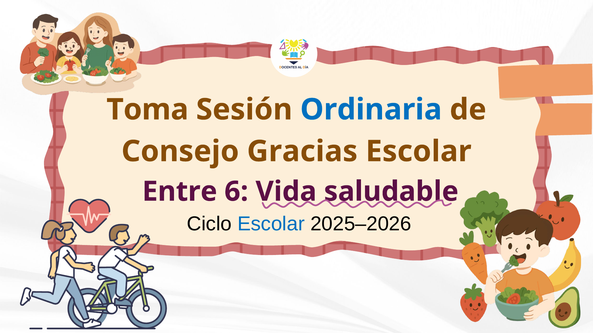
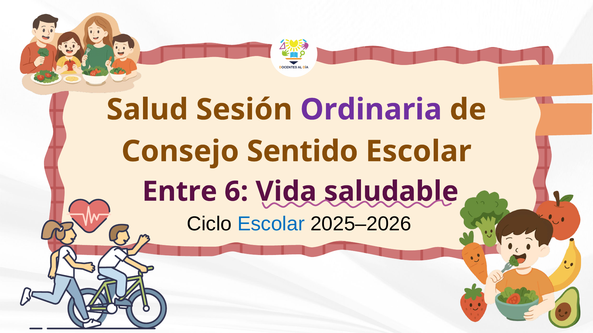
Toma: Toma -> Salud (147, 110)
Ordinaria colour: blue -> purple (371, 110)
Gracias: Gracias -> Sentido (302, 152)
